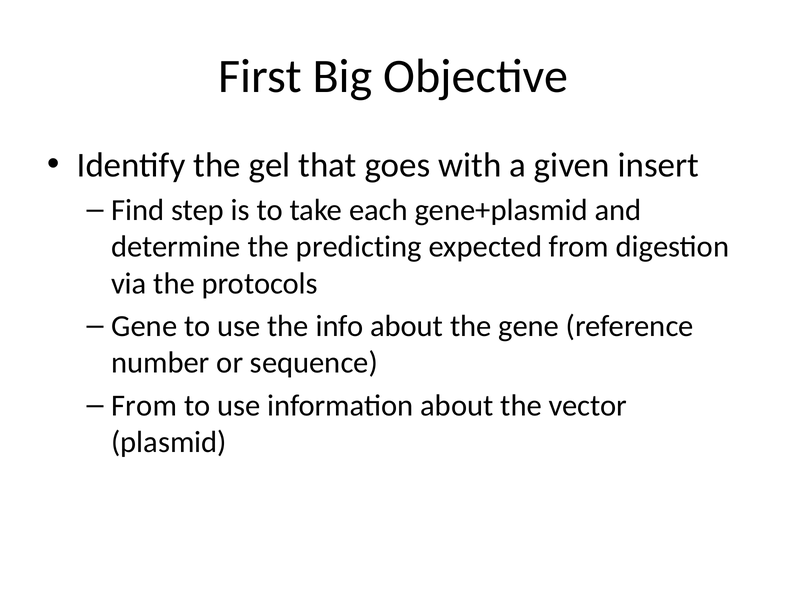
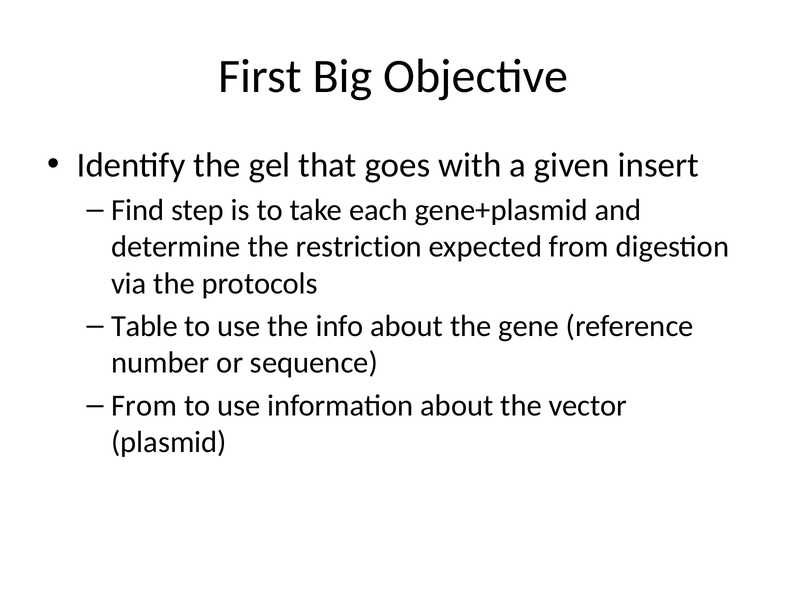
predicting: predicting -> restriction (359, 247)
Gene: Gene -> Table (144, 326)
